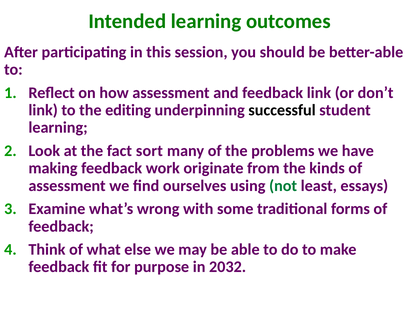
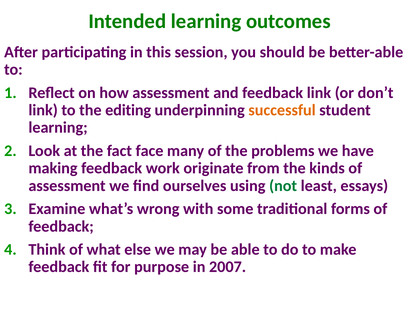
successful colour: black -> orange (282, 110)
sort: sort -> face (150, 151)
2032: 2032 -> 2007 (228, 267)
